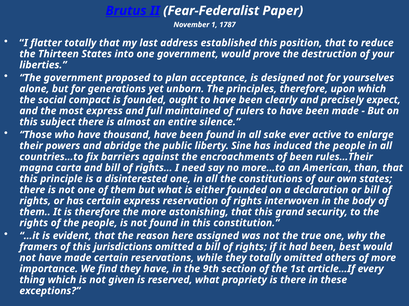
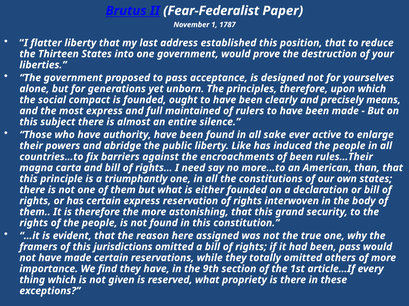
flatter totally: totally -> liberty (80, 43)
to plan: plan -> pass (176, 78)
expect: expect -> means (384, 100)
thousand: thousand -> authority (127, 135)
Sine: Sine -> Like (241, 146)
disinterested: disinterested -> triumphantly (136, 179)
been best: best -> pass (350, 247)
